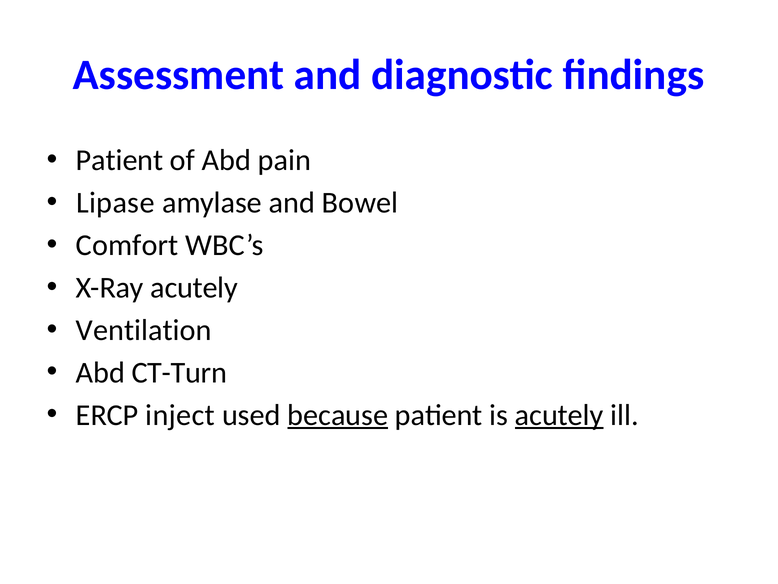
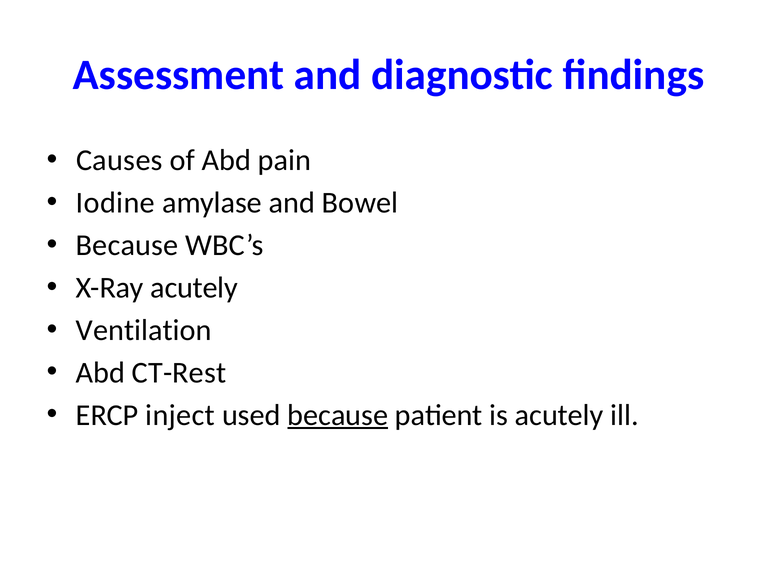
Patient: Patient -> Causes (119, 160)
Lipase: Lipase -> Iodine (115, 203)
Comfort: Comfort -> Because (127, 245)
CT-Turn: CT-Turn -> CT-Rest (179, 372)
acutely underline: present -> none (559, 415)
